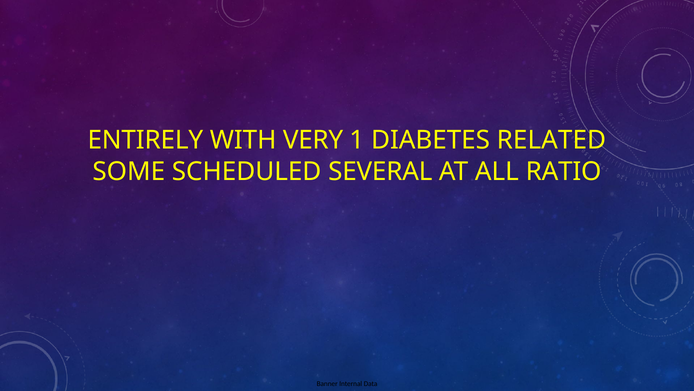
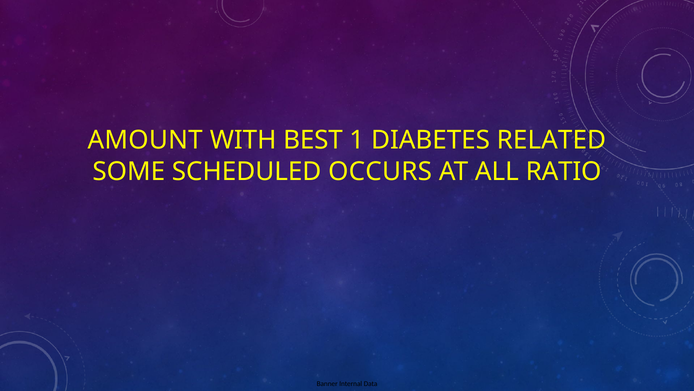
ENTIRELY: ENTIRELY -> AMOUNT (145, 140)
VERY: VERY -> BEST (313, 140)
SEVERAL: SEVERAL -> OCCURS (380, 171)
